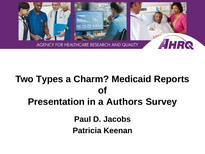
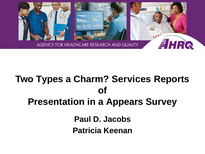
Medicaid: Medicaid -> Services (131, 79)
Authors: Authors -> Appears (125, 102)
